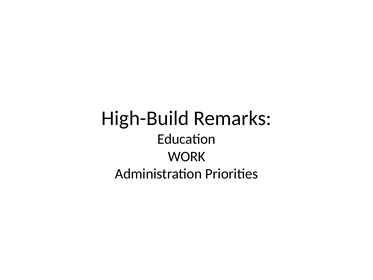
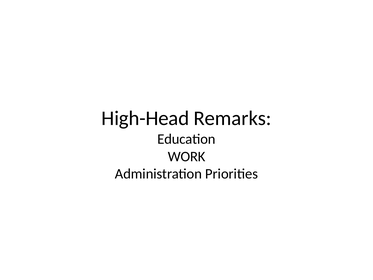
High-Build: High-Build -> High-Head (145, 118)
